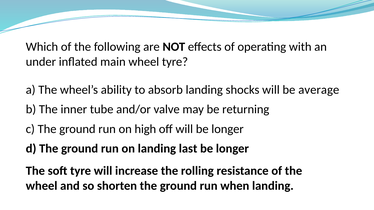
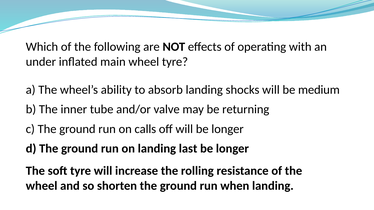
average: average -> medium (319, 90)
high: high -> calls (145, 129)
